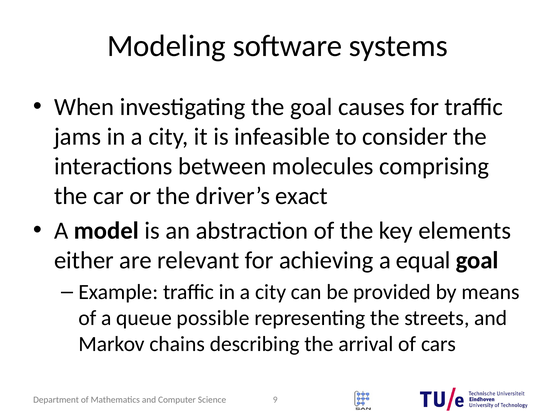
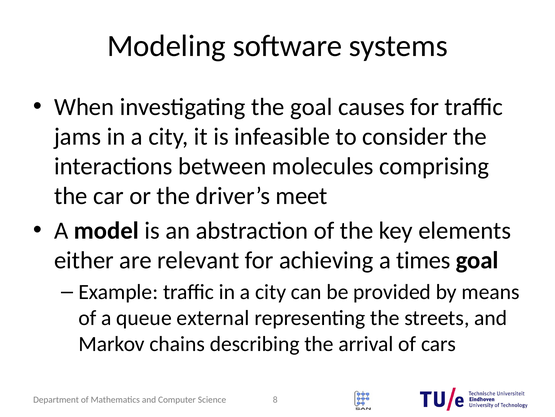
exact: exact -> meet (301, 196)
equal: equal -> times (423, 260)
possible: possible -> external (213, 317)
9: 9 -> 8 (275, 399)
